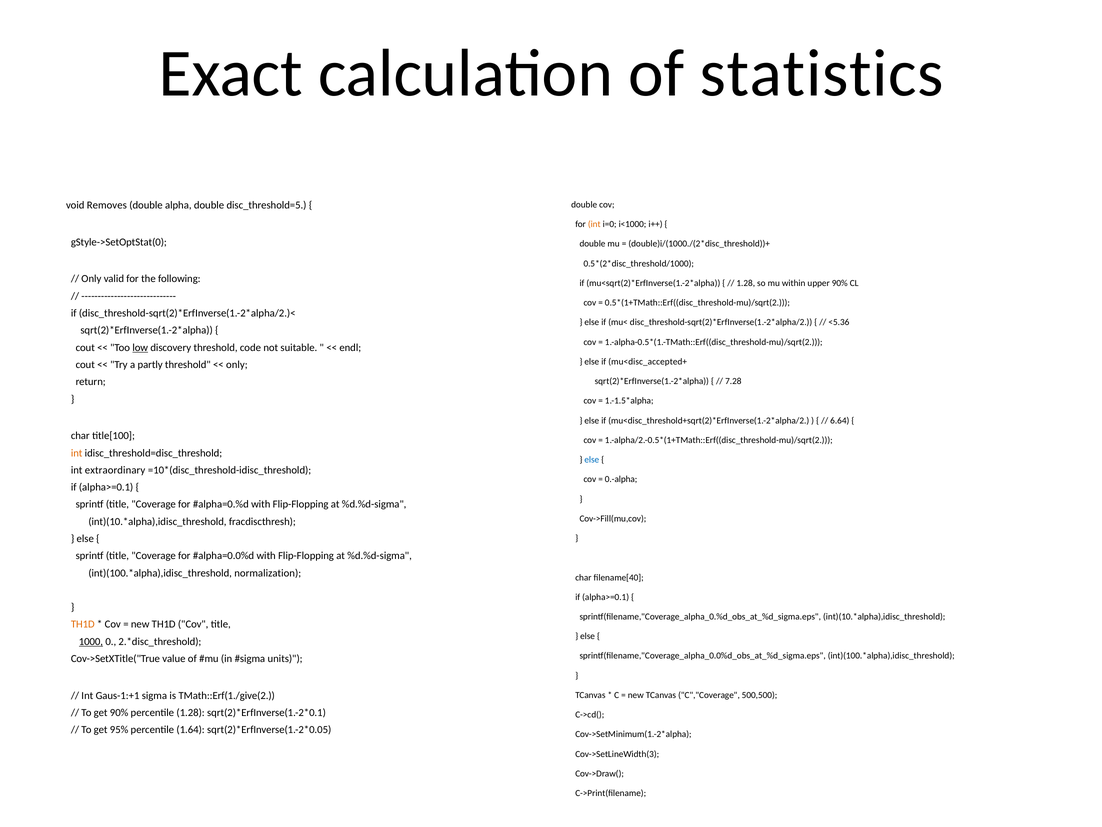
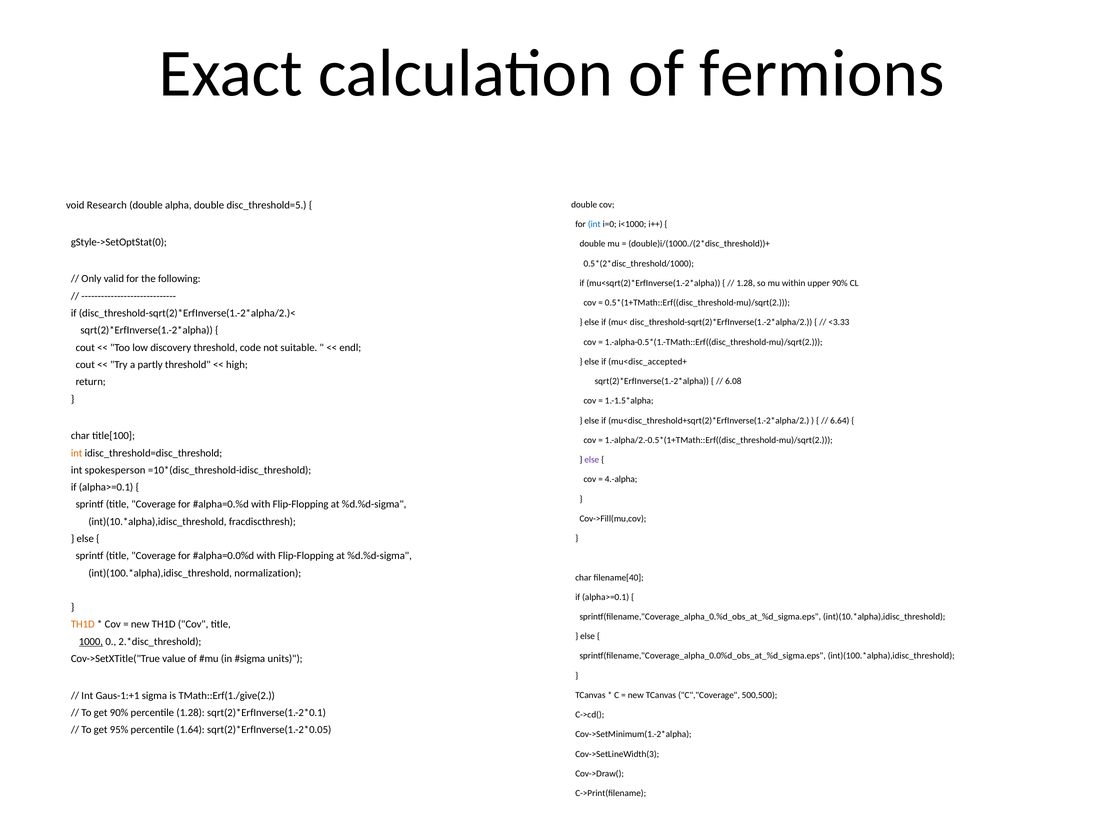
statistics: statistics -> fermions (822, 74)
Removes: Removes -> Research (107, 205)
int colour: orange -> blue (594, 224)
<5.36: <5.36 -> <3.33 (839, 322)
low underline: present -> none (140, 347)
only: only -> high (237, 364)
7.28: 7.28 -> 6.08 (733, 381)
else colour: blue -> purple (592, 459)
extraordinary: extraordinary -> spokesperson (115, 470)
0.-alpha: 0.-alpha -> 4.-alpha (621, 479)
